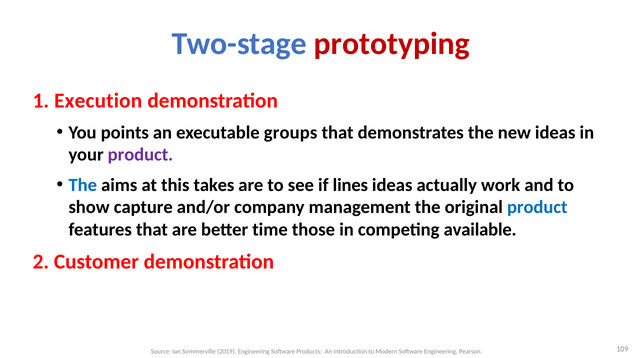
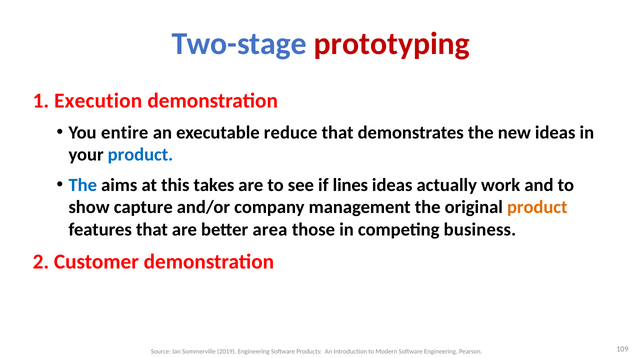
points: points -> entire (125, 133)
groups: groups -> reduce (291, 133)
product colour: purple -> blue (140, 155)
product colour: blue -> orange (537, 208)
time: time -> area (270, 230)
available: available -> business (480, 230)
